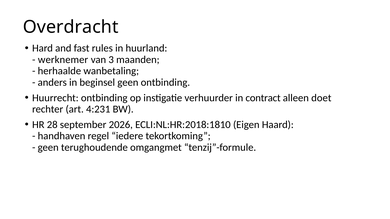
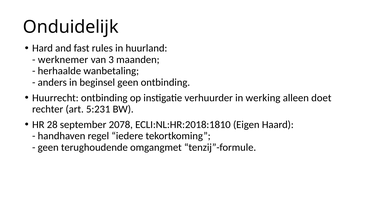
Overdracht: Overdracht -> Onduidelijk (71, 27)
contract: contract -> werking (263, 98)
4:231: 4:231 -> 5:231 (98, 109)
2026: 2026 -> 2078 (121, 125)
